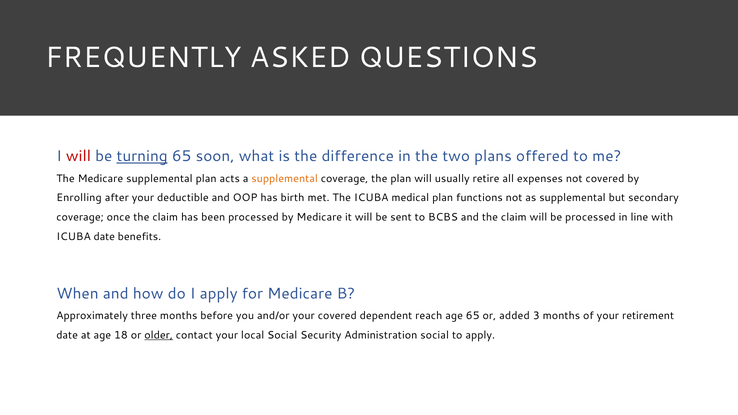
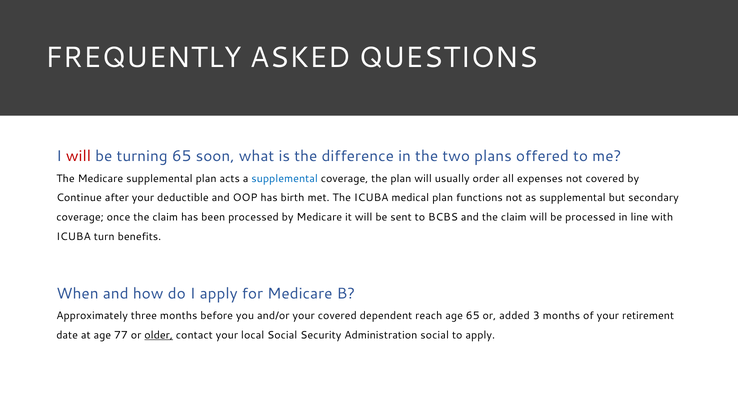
turning underline: present -> none (142, 156)
supplemental colour: orange -> blue (285, 179)
retire: retire -> order (486, 179)
Enrolling: Enrolling -> Continue (79, 198)
ICUBA date: date -> turn (104, 237)
18: 18 -> 77 (121, 335)
